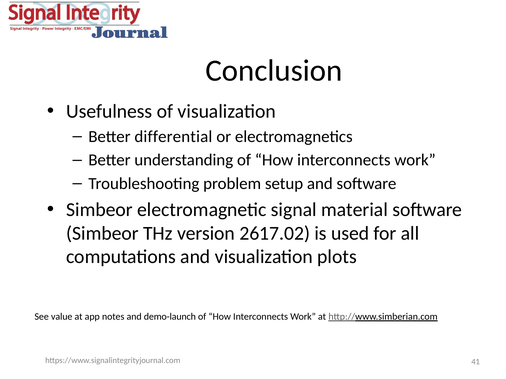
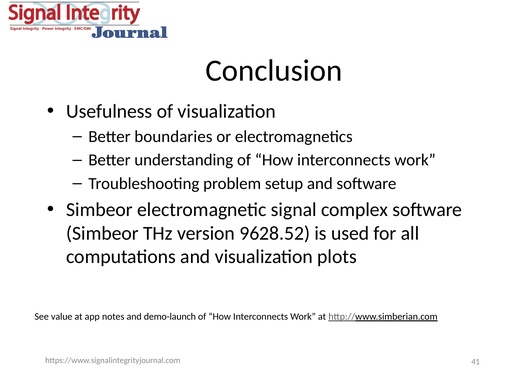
differential: differential -> boundaries (173, 137)
material: material -> complex (355, 210)
2617.02: 2617.02 -> 9628.52 (275, 234)
